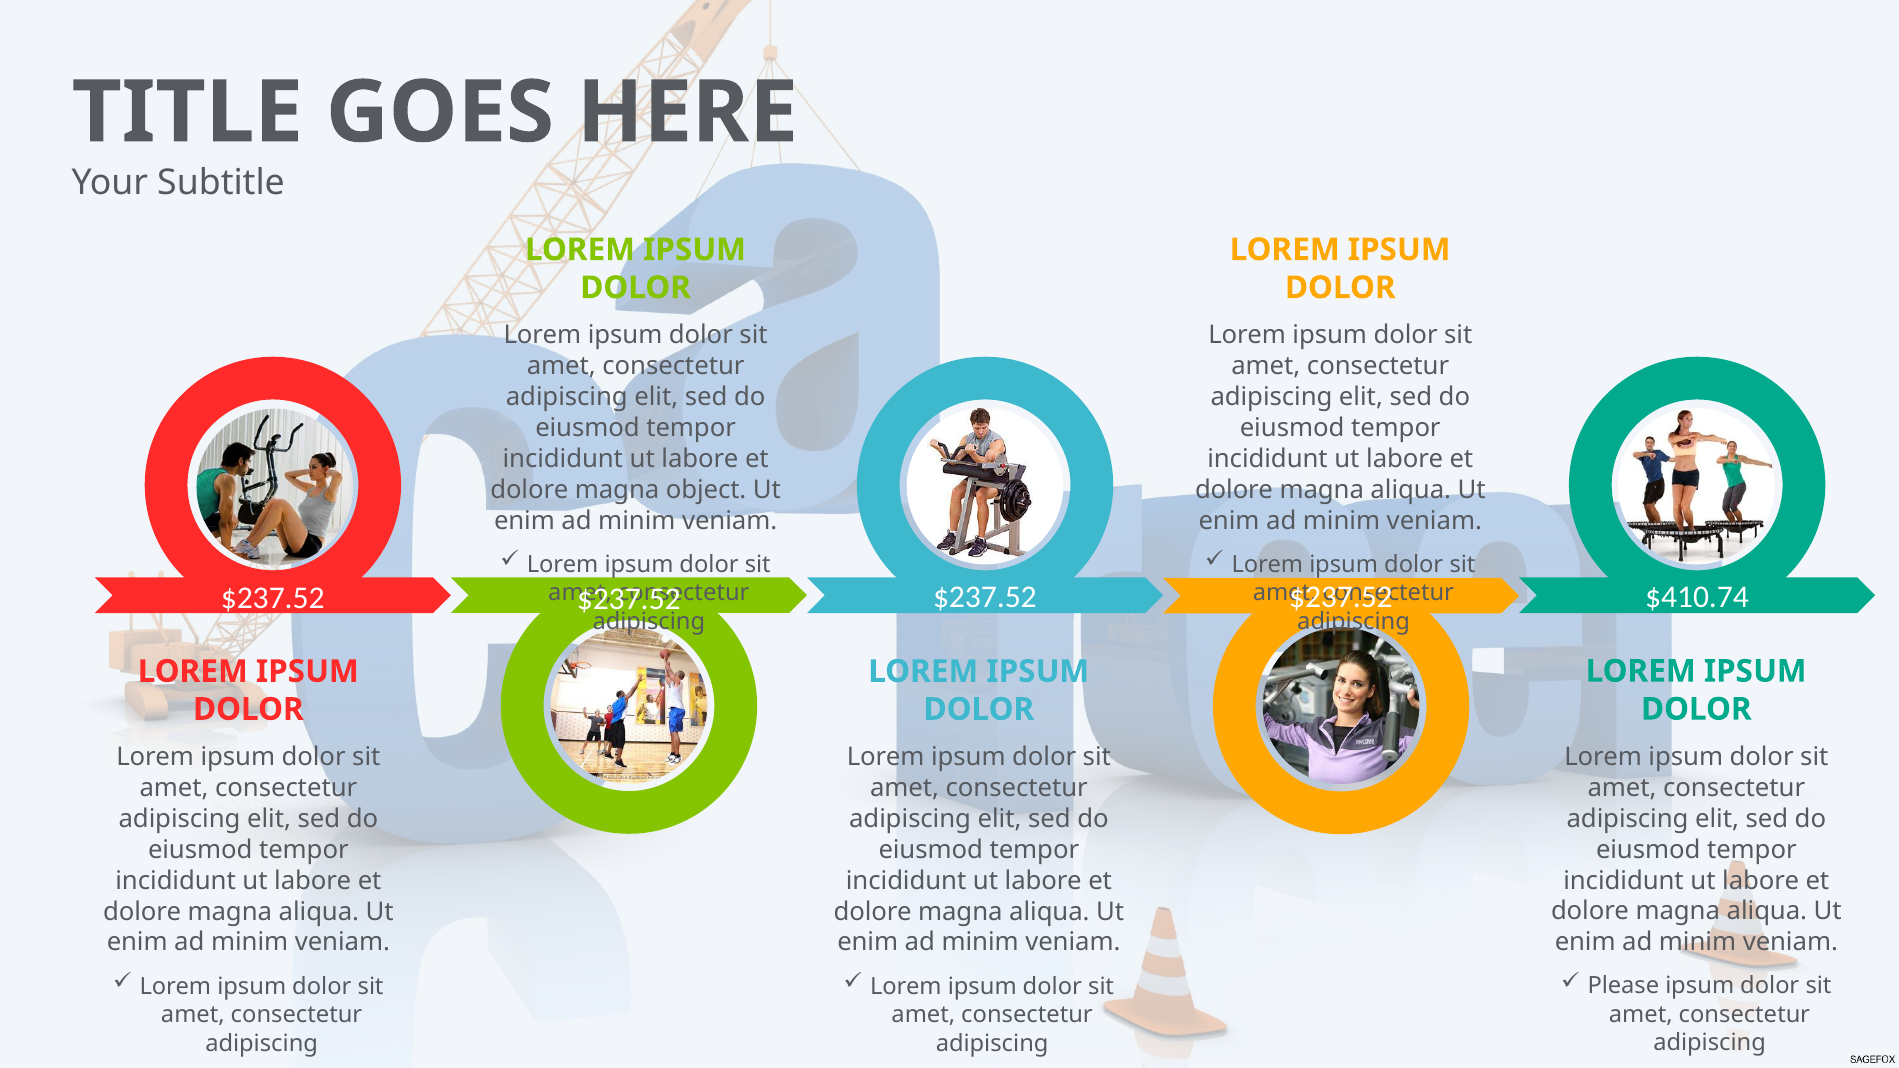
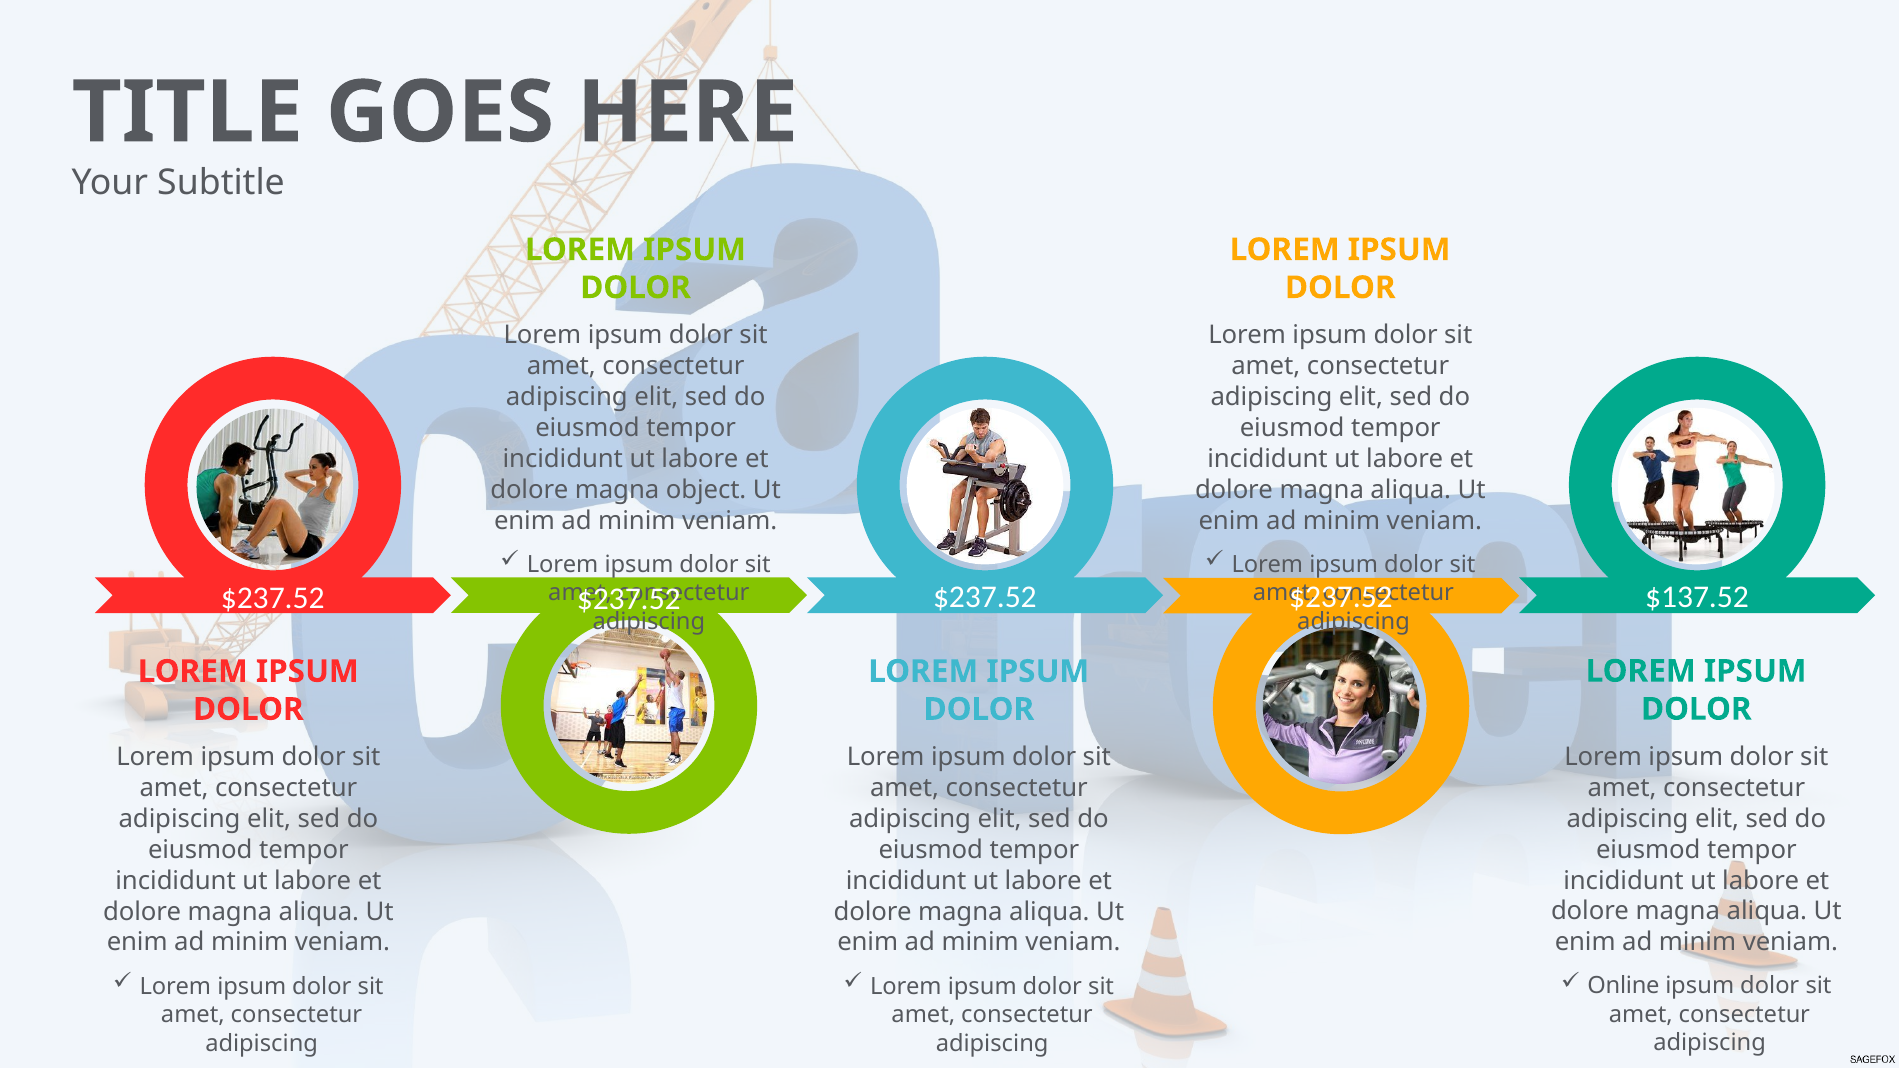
$410.74: $410.74 -> $137.52 (1697, 597)
Please: Please -> Online (1623, 986)
